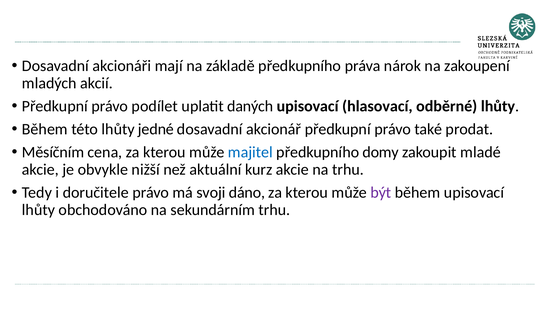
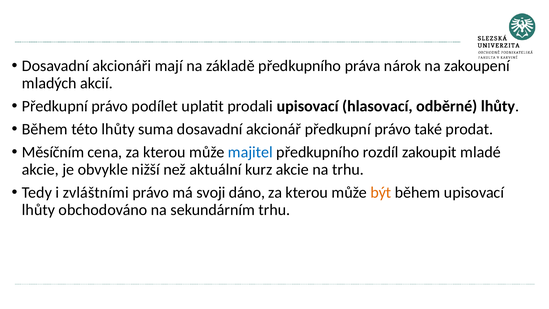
daných: daných -> prodali (250, 106)
jedné: jedné -> suma (156, 129)
domy: domy -> rozdíl (381, 152)
doručitele: doručitele -> zvláštními (96, 192)
být colour: purple -> orange (381, 192)
